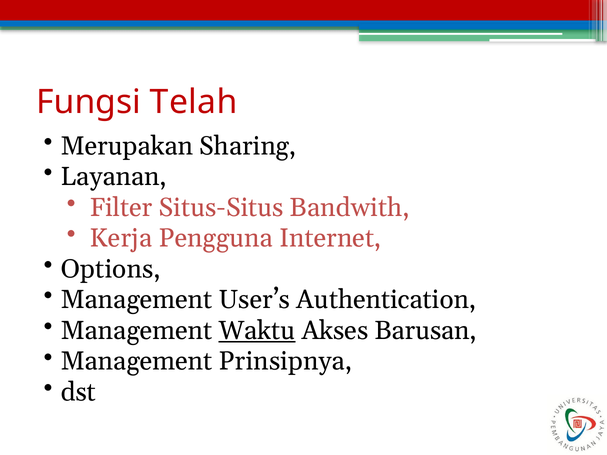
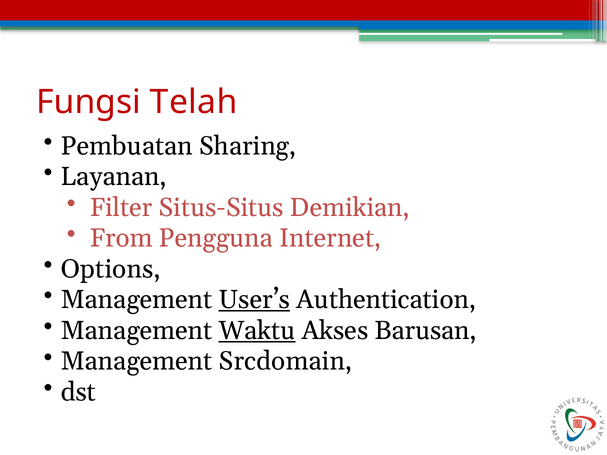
Merupakan: Merupakan -> Pembuatan (127, 146)
Bandwith: Bandwith -> Demikian (350, 208)
Kerja: Kerja -> From (121, 238)
User’s underline: none -> present (254, 300)
Prinsipnya: Prinsipnya -> Srcdomain (286, 361)
